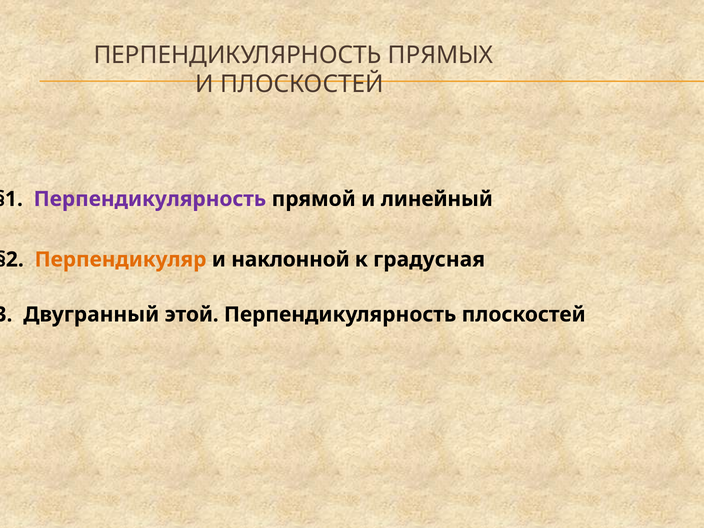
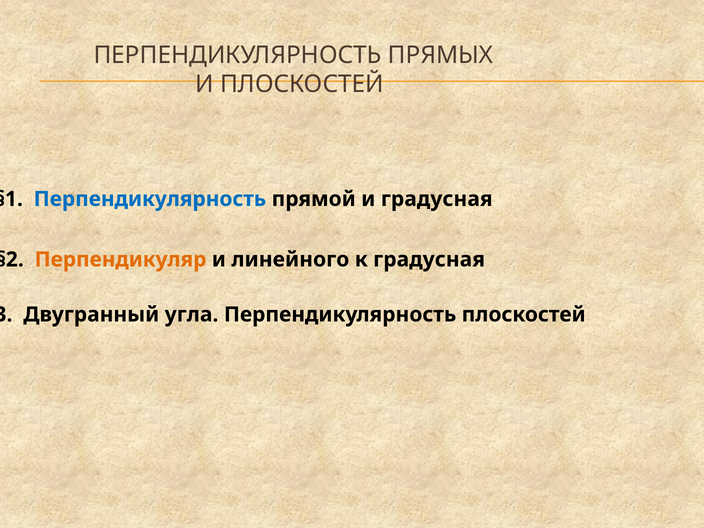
Перпендикулярность colour: purple -> blue (150, 199)
и линейный: линейный -> градусная (437, 199)
наклонной: наклонной -> линейного (290, 260)
этой: этой -> угла (192, 315)
